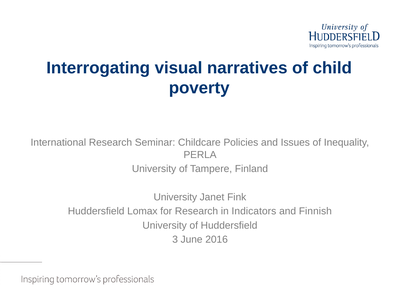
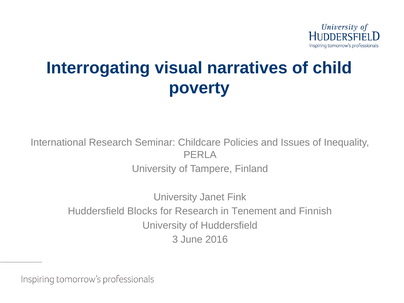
Lomax: Lomax -> Blocks (142, 211)
Indicators: Indicators -> Tenement (254, 211)
